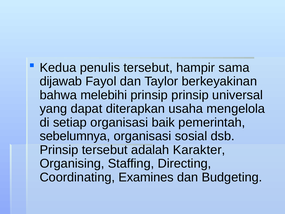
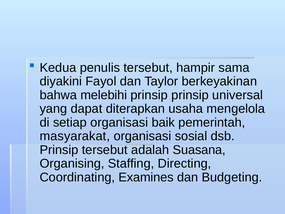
dijawab: dijawab -> diyakini (61, 81)
sebelumnya: sebelumnya -> masyarakat (75, 136)
Karakter: Karakter -> Suasana (199, 150)
